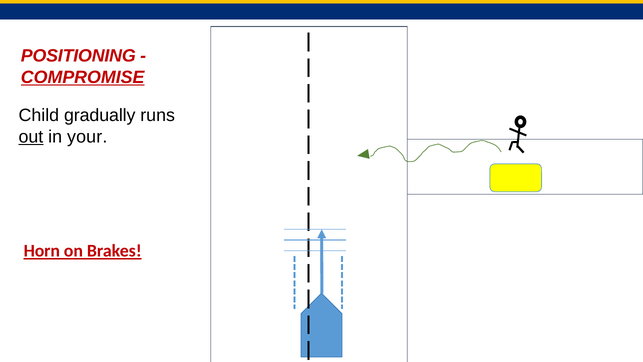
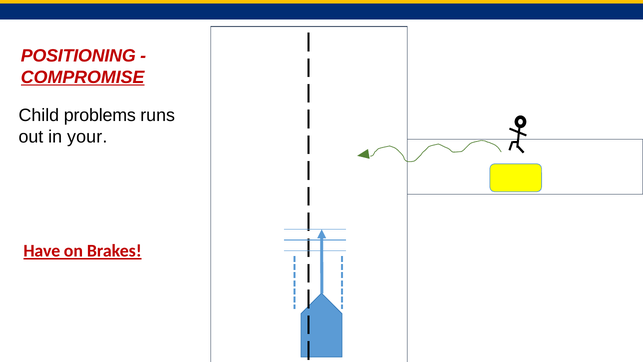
gradually: gradually -> problems (100, 115)
out underline: present -> none (31, 137)
Horn: Horn -> Have (42, 251)
